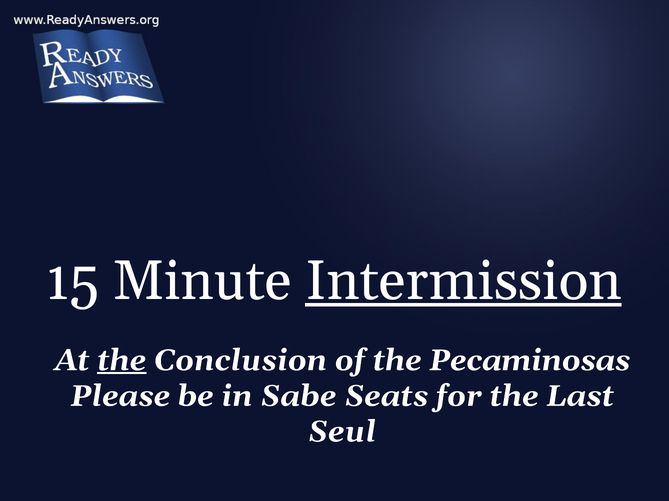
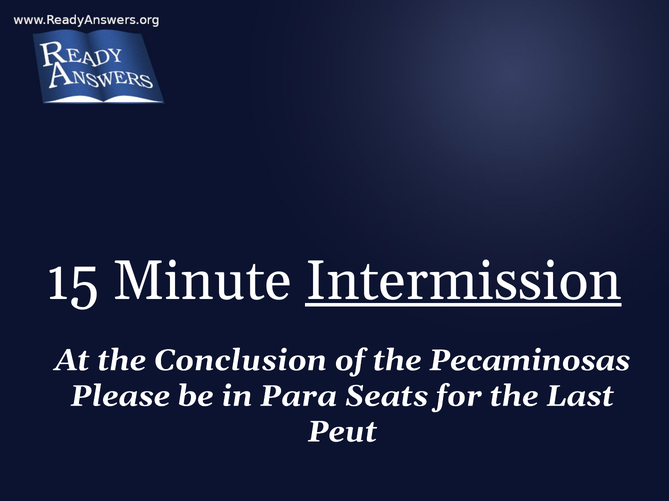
the underline: present -> none (122, 361)
Sabe: Sabe -> Para (299, 397)
Seul: Seul -> Peut (342, 432)
